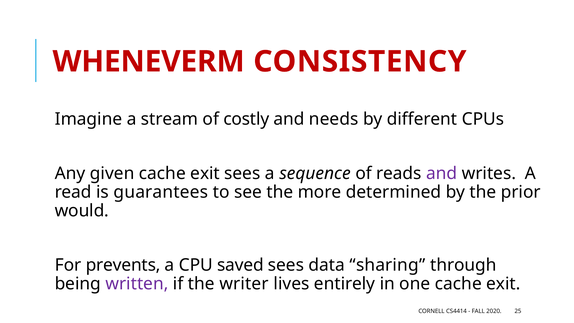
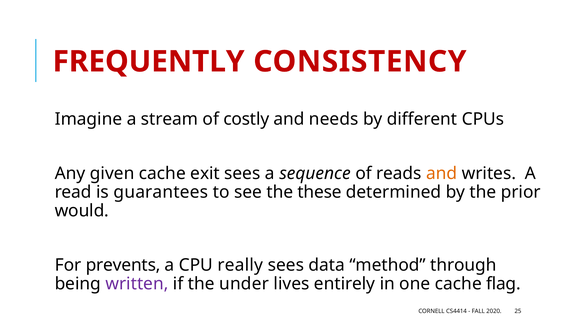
WHENEVERM: WHENEVERM -> FREQUENTLY (149, 62)
and colour: purple -> orange (442, 173)
more: more -> these (320, 192)
saved: saved -> really (240, 265)
sharing: sharing -> method (388, 265)
writer: writer -> under (244, 284)
one cache exit: exit -> flag (503, 284)
